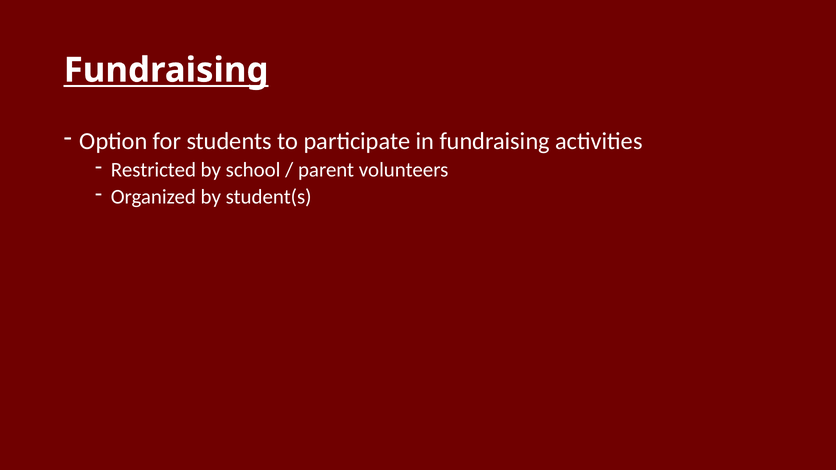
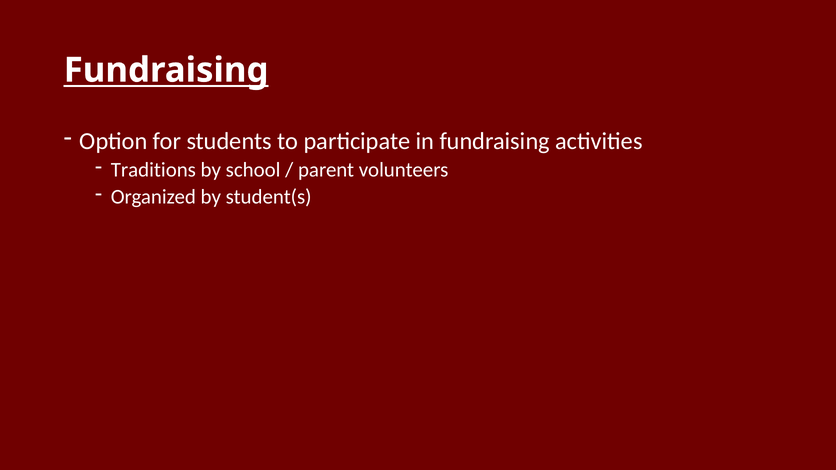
Restricted: Restricted -> Traditions (153, 170)
